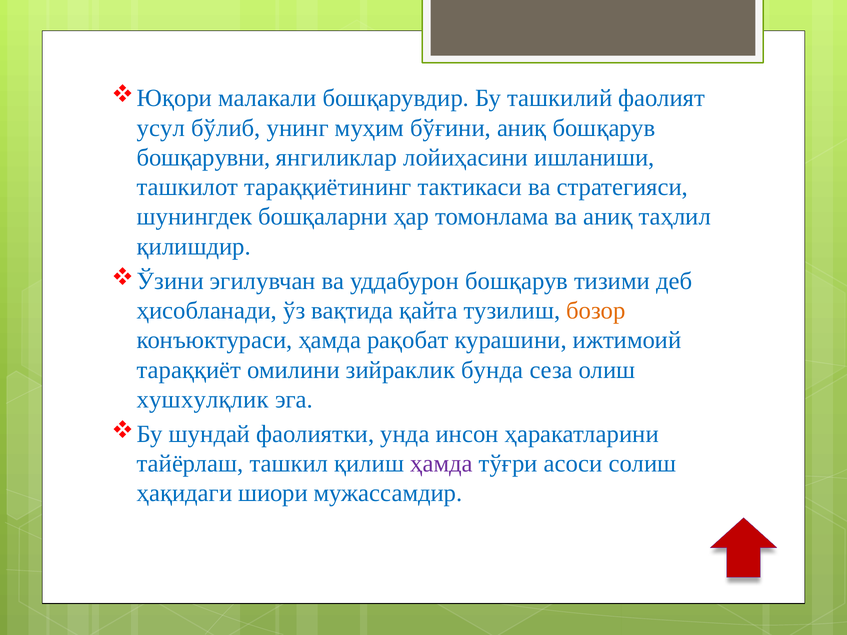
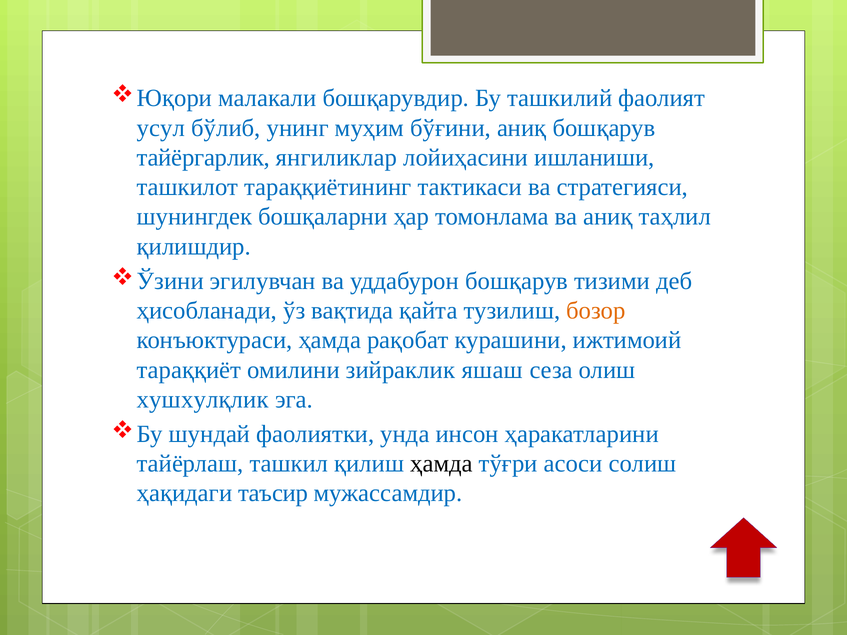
бошқарувни: бошқарувни -> тайёргарлик (204, 158)
бунда: бунда -> яшаш (492, 370)
ҳамда colour: purple -> black (441, 464)
шиори: шиори -> таъсир (273, 494)
